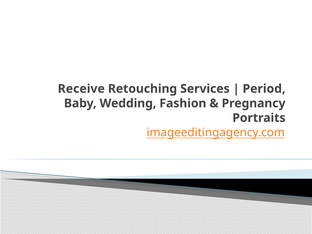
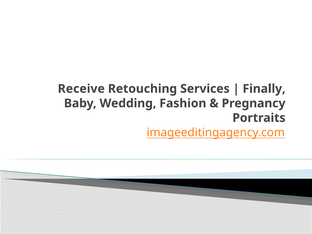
Period: Period -> Finally (264, 89)
